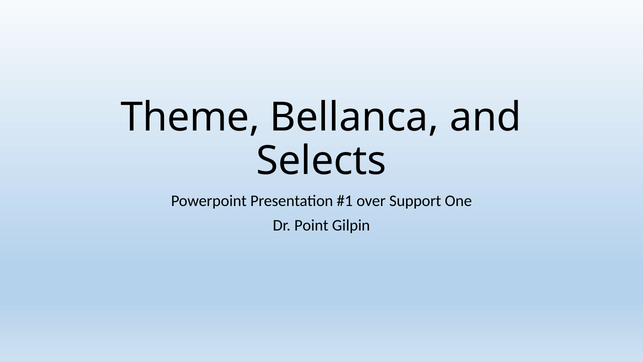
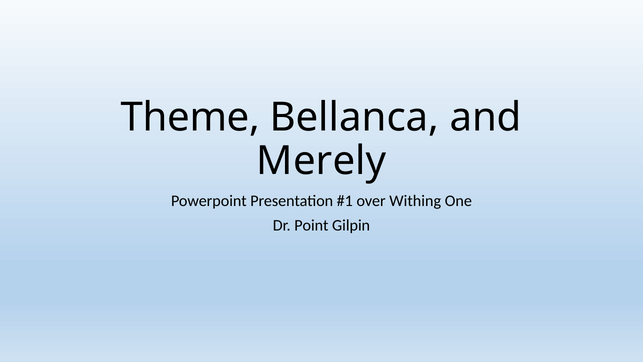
Selects: Selects -> Merely (321, 161)
Support: Support -> Withing (415, 201)
